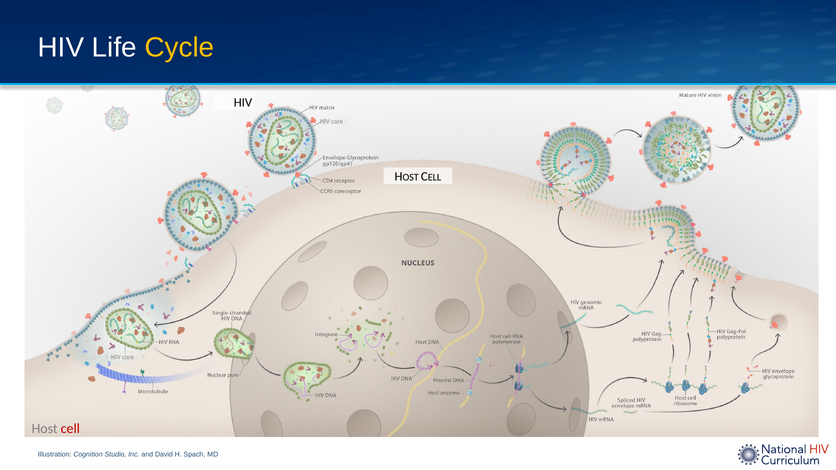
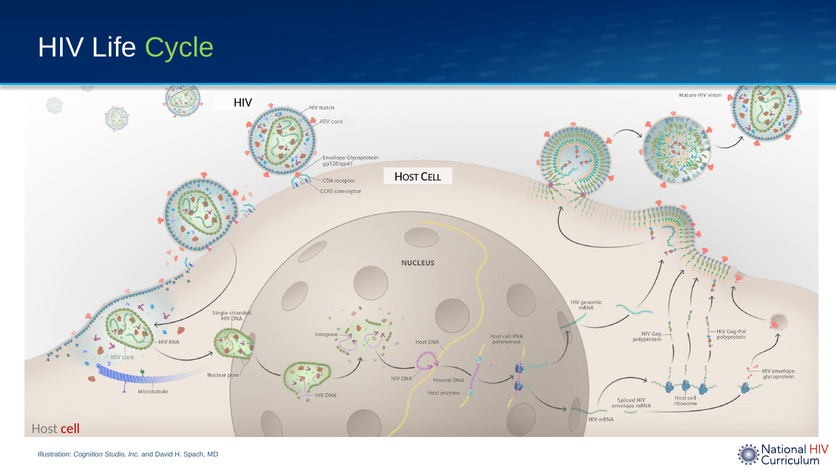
Cycle colour: yellow -> light green (179, 48)
